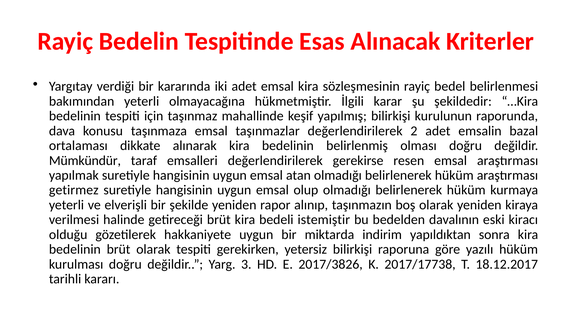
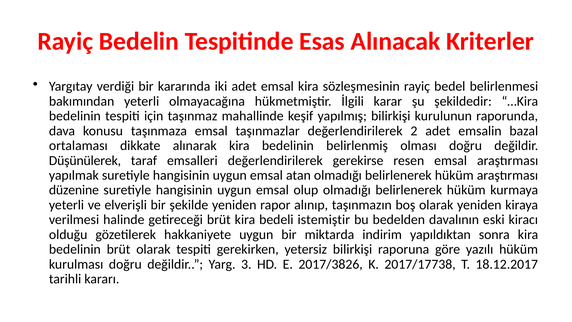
Mümkündür: Mümkündür -> Düşünülerek (85, 160)
getirmez: getirmez -> düzenine (74, 190)
